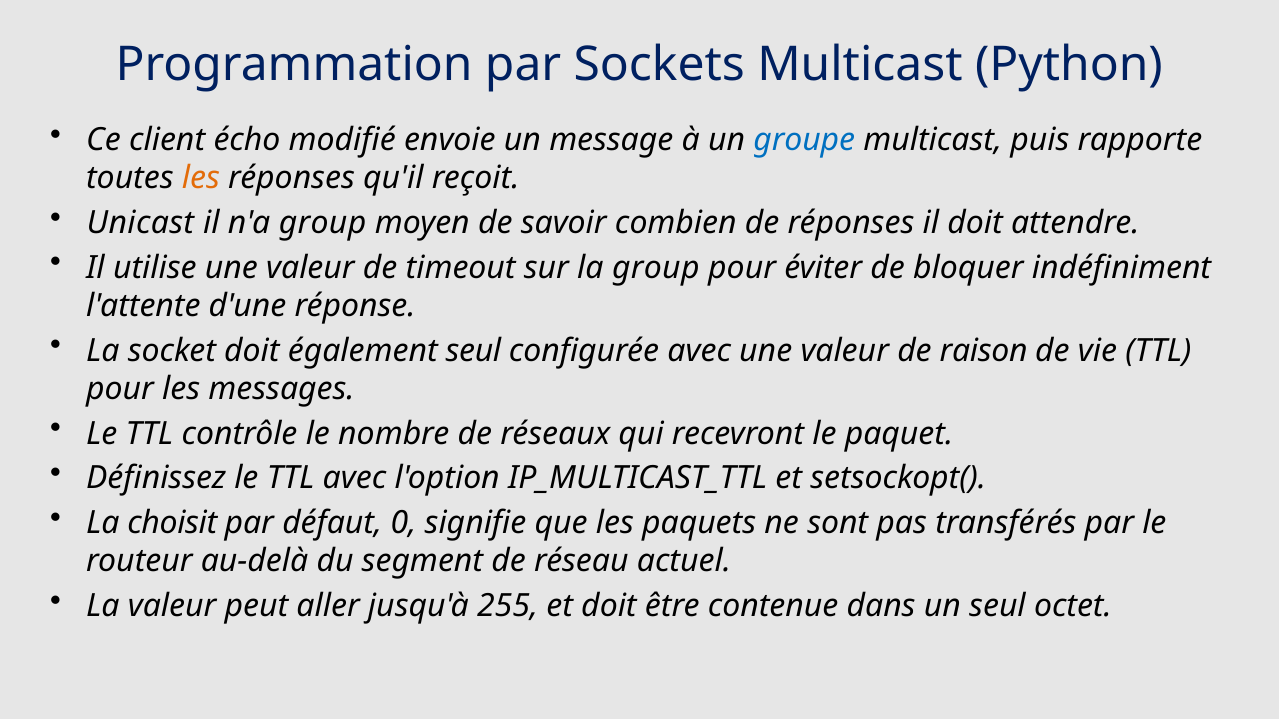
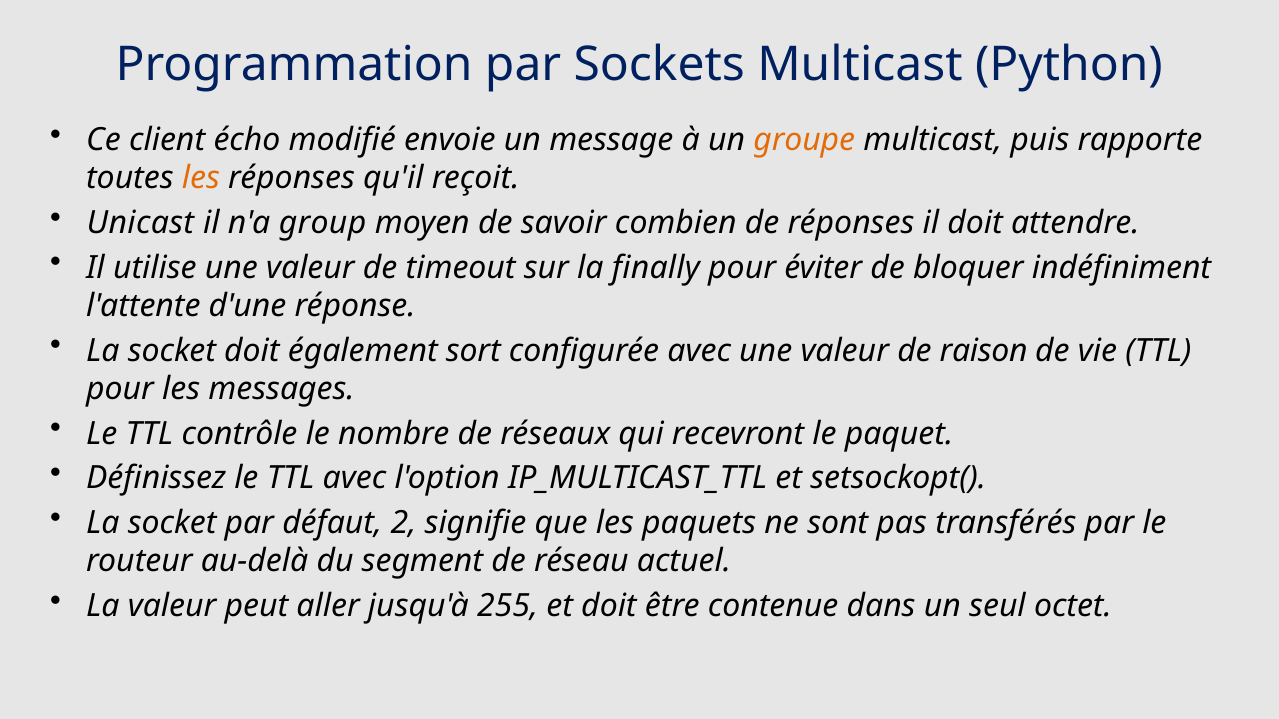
groupe colour: blue -> orange (804, 140)
la group: group -> finally (656, 268)
également seul: seul -> sort (473, 351)
choisit: choisit -> socket (172, 523)
0: 0 -> 2 (404, 523)
